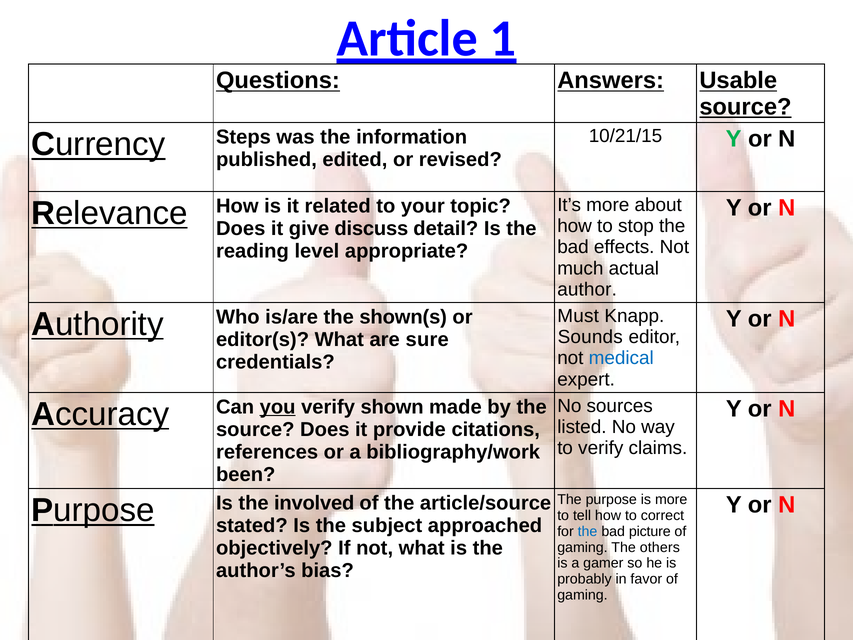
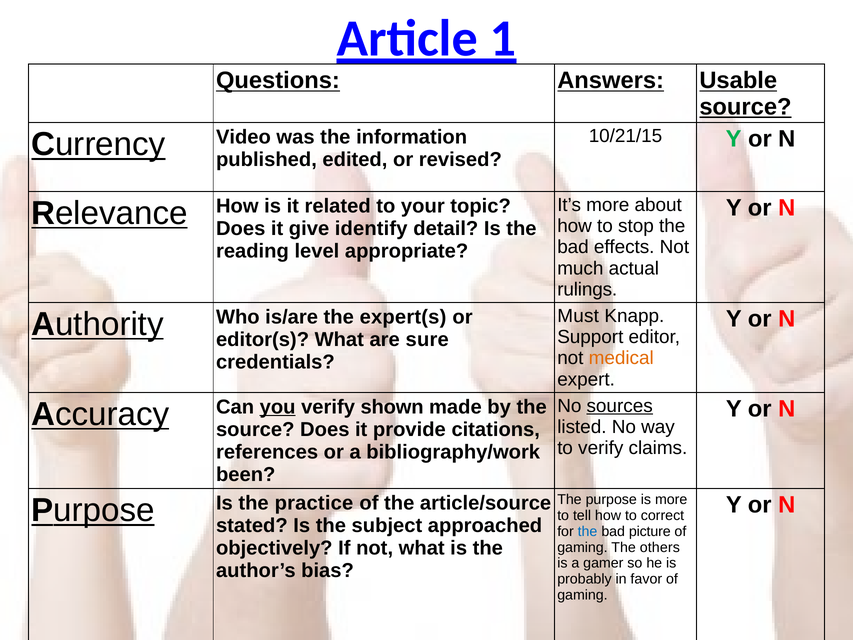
Steps: Steps -> Video (243, 137)
discuss: discuss -> identify (371, 228)
author: author -> rulings (587, 289)
shown(s: shown(s -> expert(s (403, 317)
Sounds: Sounds -> Support (590, 337)
medical colour: blue -> orange (621, 358)
sources underline: none -> present (620, 406)
involved: involved -> practice (314, 503)
